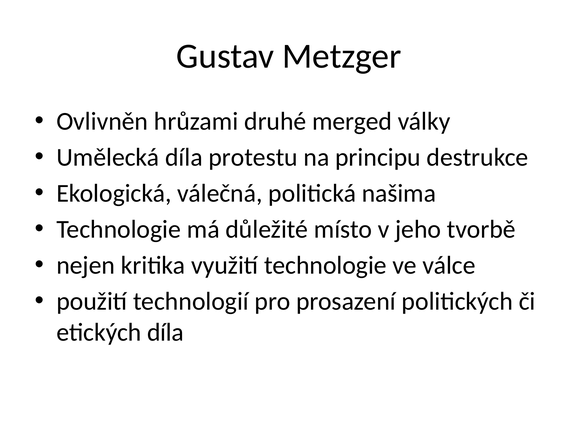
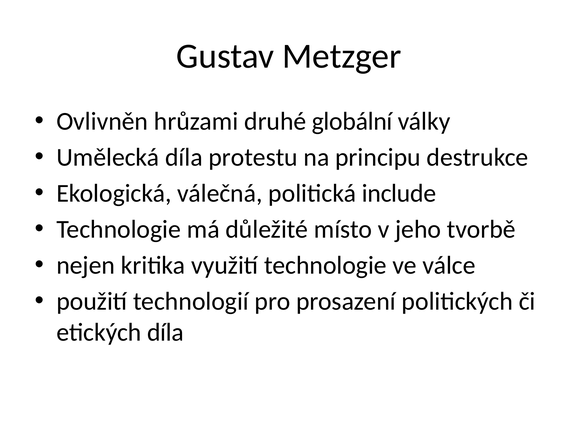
merged: merged -> globální (352, 121)
našima: našima -> include (399, 193)
